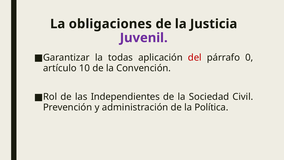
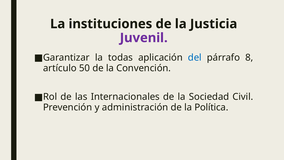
obligaciones: obligaciones -> instituciones (110, 24)
del colour: red -> blue (195, 57)
0: 0 -> 8 (249, 57)
10: 10 -> 50 (85, 68)
Independientes: Independientes -> Internacionales (125, 97)
